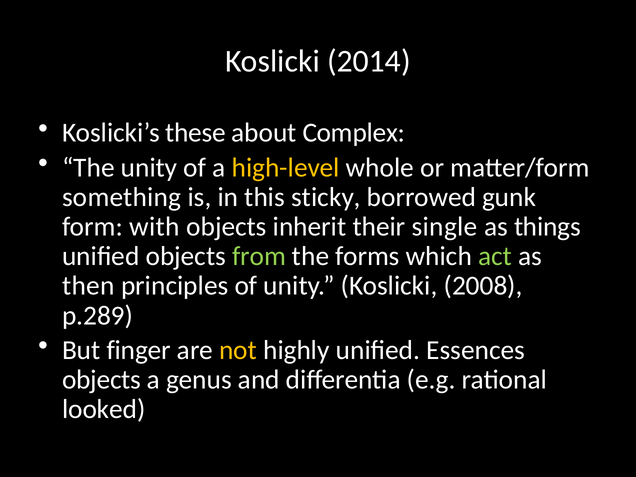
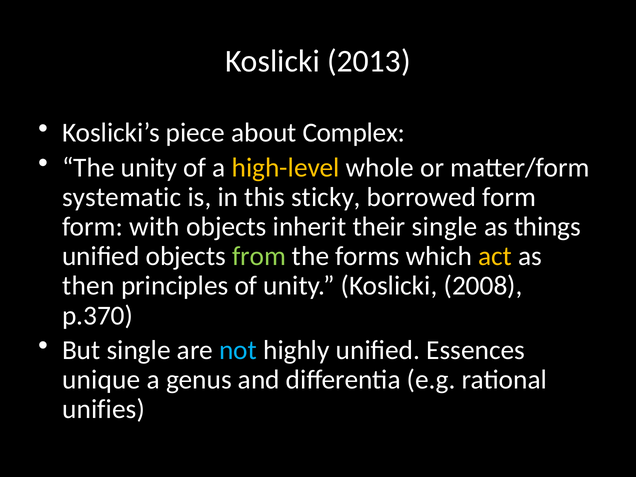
2014: 2014 -> 2013 (369, 61)
these: these -> piece (196, 133)
something: something -> systematic (122, 197)
borrowed gunk: gunk -> form (509, 197)
act colour: light green -> yellow (495, 256)
p.289: p.289 -> p.370 (98, 315)
But finger: finger -> single (139, 350)
not colour: yellow -> light blue (238, 350)
objects: objects -> unique (101, 380)
looked: looked -> unifies (104, 409)
